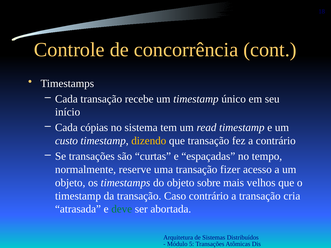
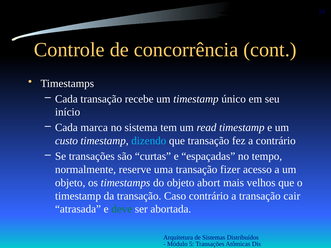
cópias: cópias -> marca (94, 128)
dizendo colour: yellow -> light blue (149, 141)
sobre: sobre -> abort (209, 183)
cria: cria -> cair (292, 196)
